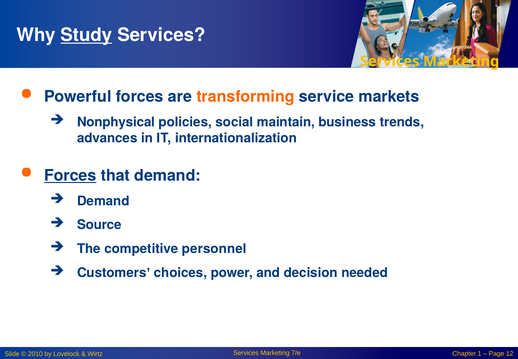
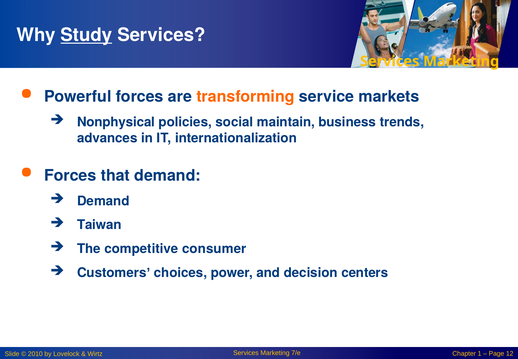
Forces underline: present -> none (70, 176)
Source: Source -> Taiwan (99, 225)
personnel: personnel -> consumer (214, 249)
needed: needed -> centers (365, 273)
